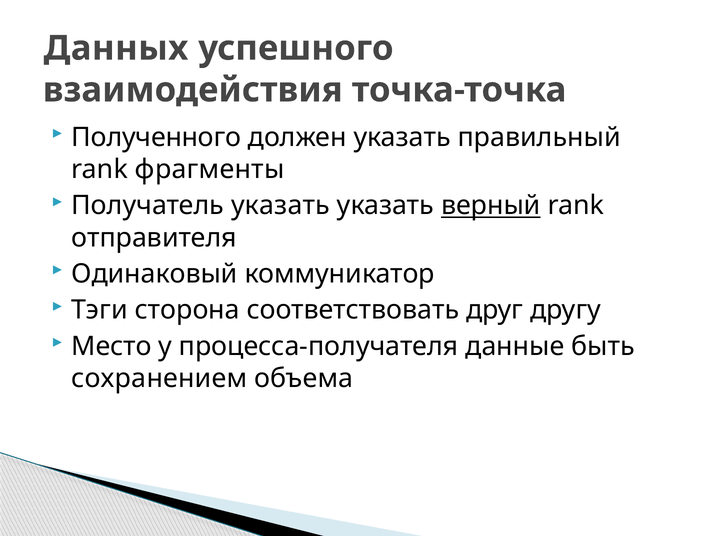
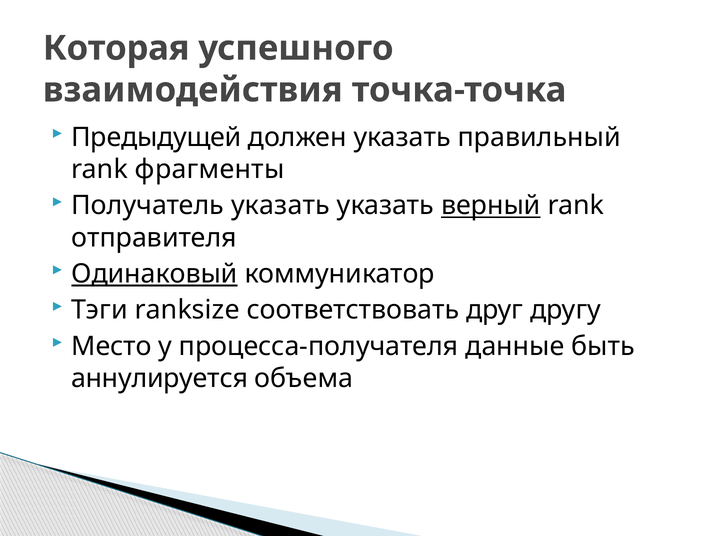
Данных: Данных -> Которая (116, 48)
Полученного: Полученного -> Предыдущей (156, 137)
Одинаковый underline: none -> present (155, 274)
сторона: сторона -> ranksize (187, 310)
сохранением: сохранением -> аннулируется (160, 379)
